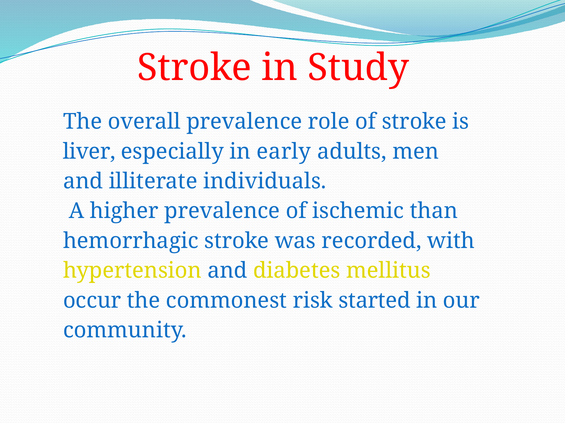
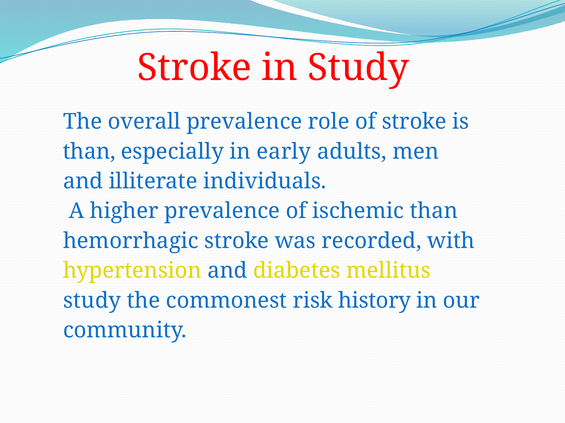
liver: liver -> than (89, 152)
occur: occur -> study (92, 301)
started: started -> history (375, 301)
